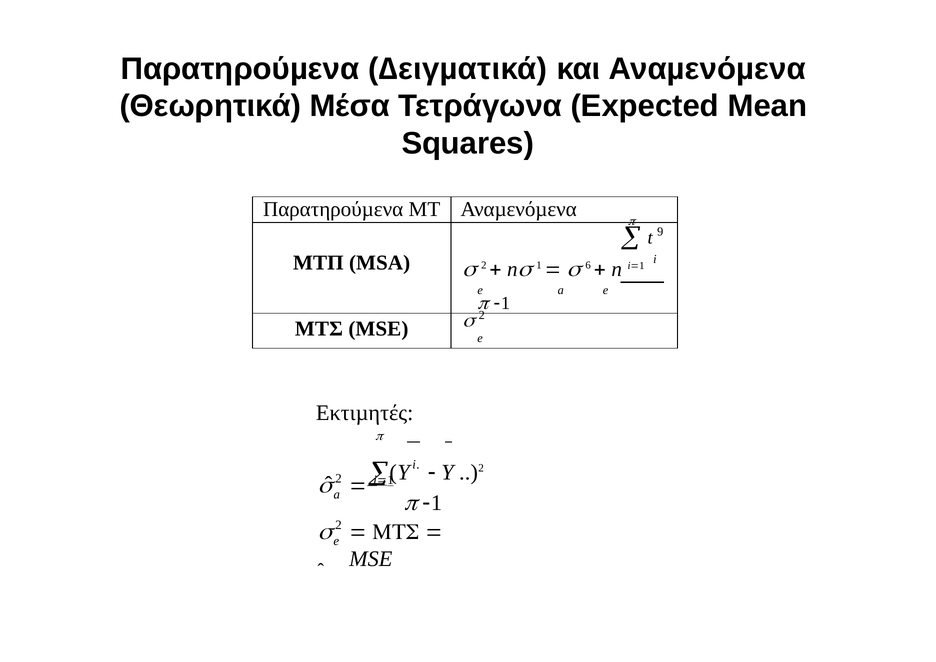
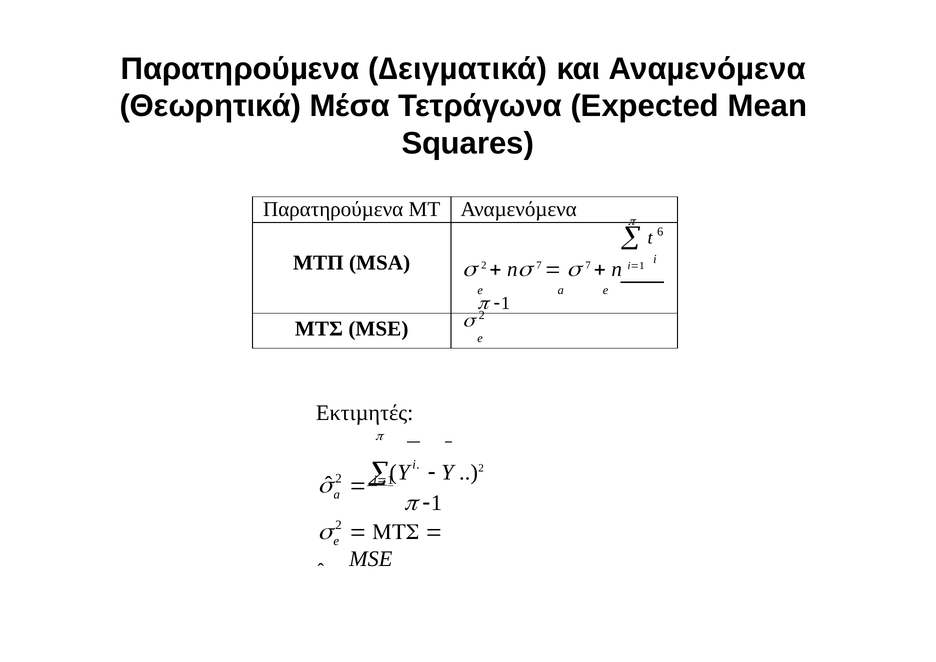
9: 9 -> 6 (660, 232)
n 1: 1 -> 7 (539, 265)
6: 6 -> 7 (588, 265)
